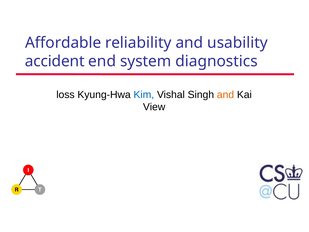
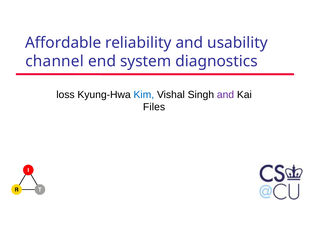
accident: accident -> channel (55, 61)
and colour: orange -> purple (226, 95)
View: View -> Files (154, 107)
